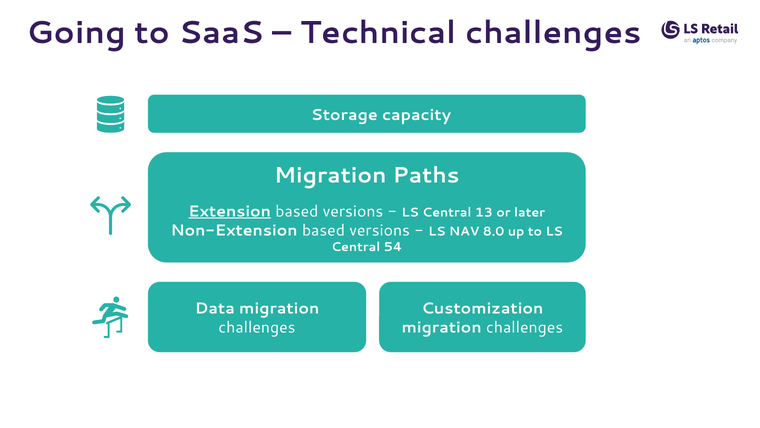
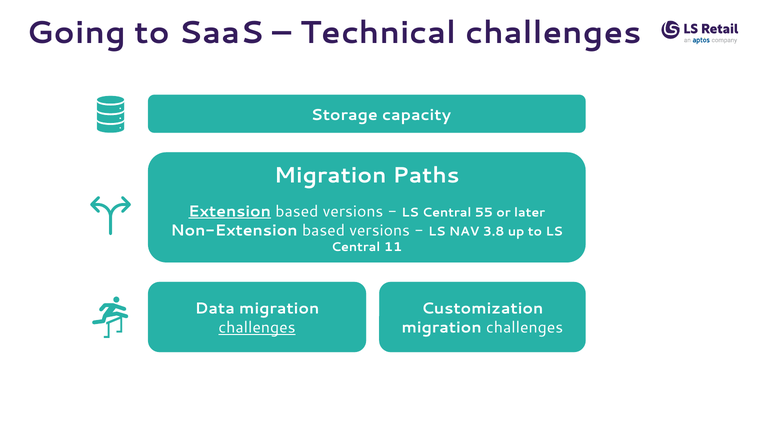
13: 13 -> 55 (484, 212)
8.0: 8.0 -> 3.8 (494, 231)
54: 54 -> 11 (393, 247)
challenges underline: none -> present (257, 327)
